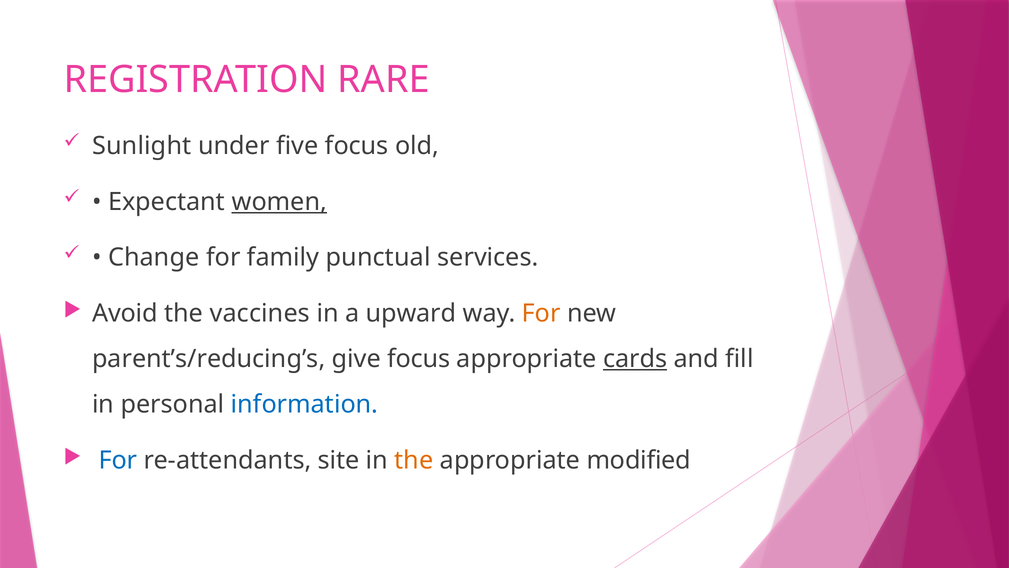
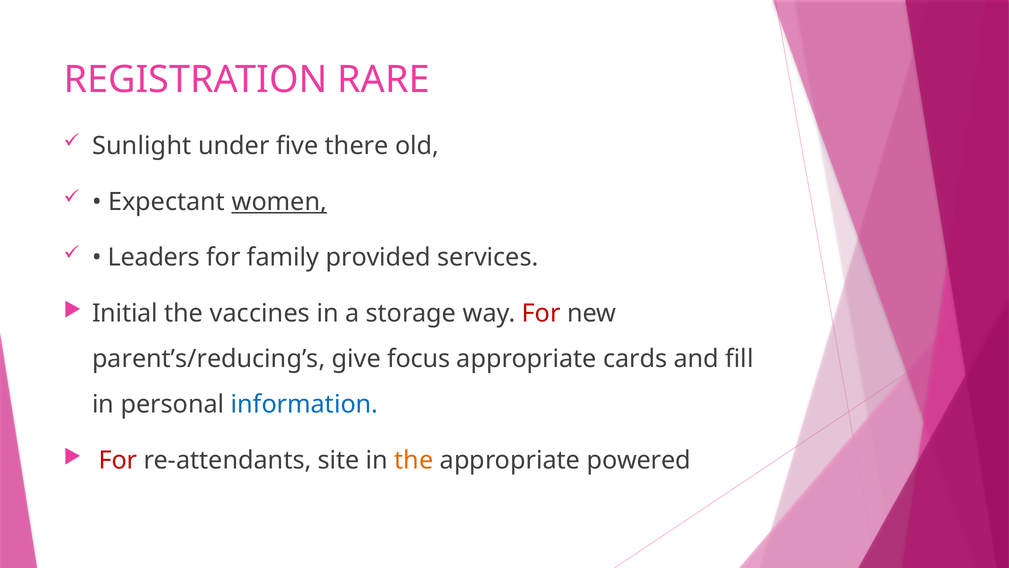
five focus: focus -> there (357, 146)
Change: Change -> Leaders (154, 257)
punctual: punctual -> provided (378, 257)
Avoid: Avoid -> Initial (125, 313)
upward: upward -> storage (411, 313)
For colour: orange -> red (541, 313)
cards underline: present -> none (635, 359)
For colour: blue -> red (118, 460)
modified: modified -> powered (639, 460)
